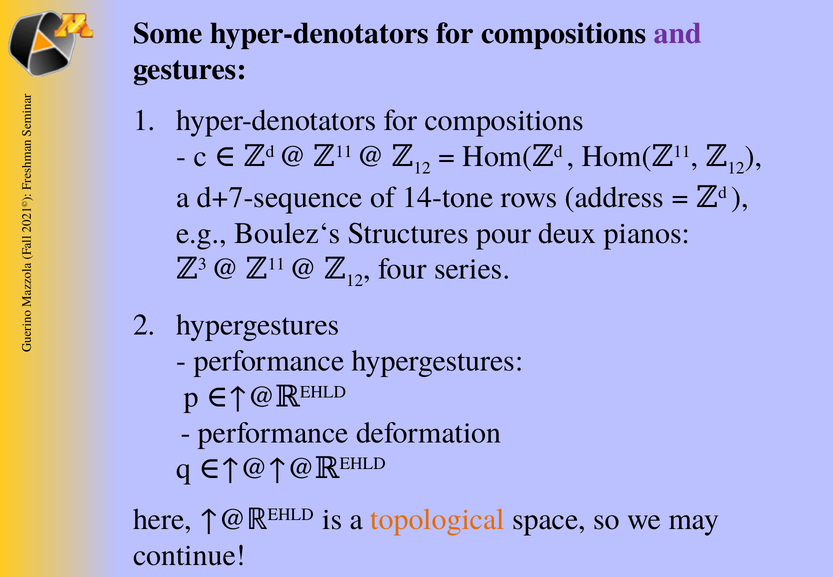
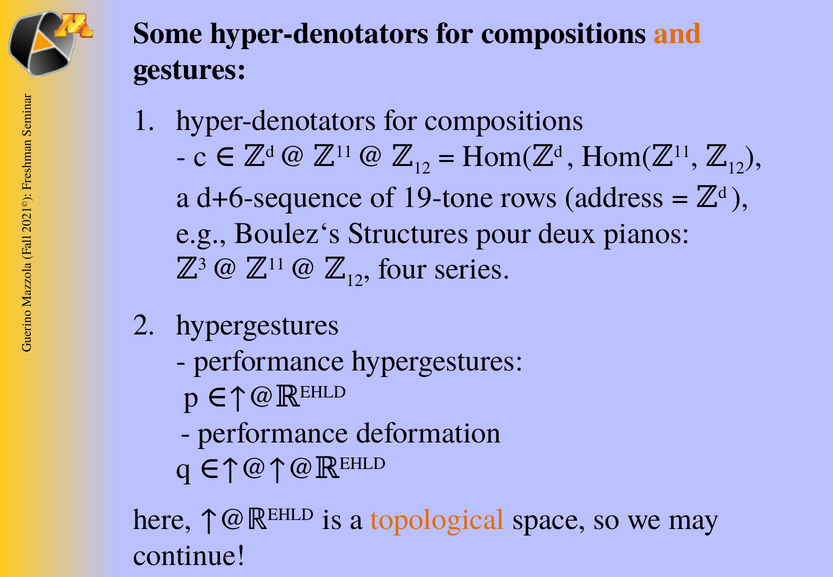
and colour: purple -> orange (678, 34)
d+7-sequence: d+7-sequence -> d+6-sequence (280, 197)
14-tone: 14-tone -> 19-tone (448, 197)
